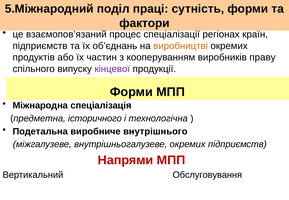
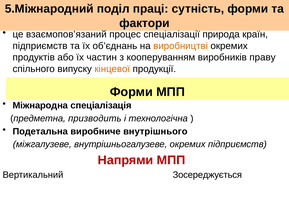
регіонах: регіонах -> природа (221, 34)
кінцевої colour: purple -> orange (112, 69)
історичного: історичного -> призводить (95, 118)
Обслуговування: Обслуговування -> Зосереджується (207, 175)
